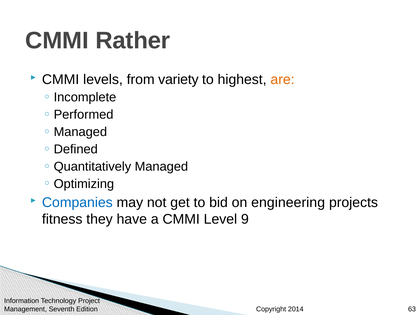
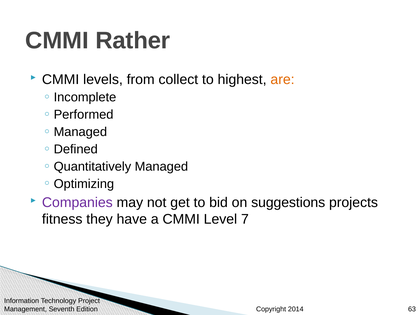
variety: variety -> collect (178, 80)
Companies colour: blue -> purple (77, 202)
engineering: engineering -> suggestions (288, 202)
9: 9 -> 7 (245, 219)
